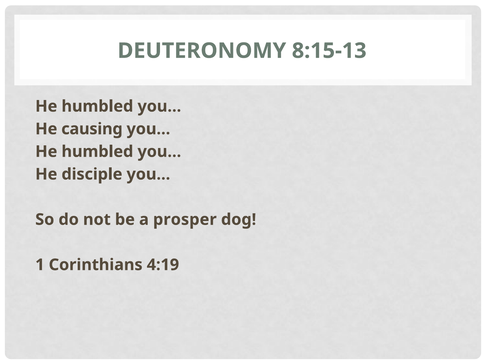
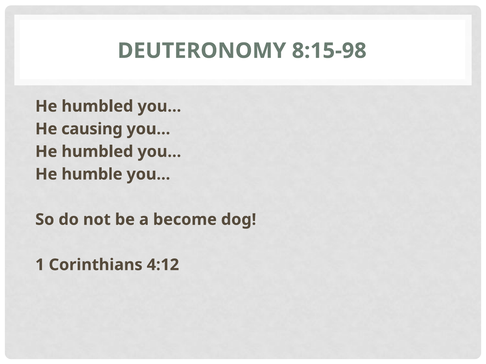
8:15-13: 8:15-13 -> 8:15-98 (329, 51)
disciple: disciple -> humble (92, 174)
prosper: prosper -> become (185, 220)
4:19: 4:19 -> 4:12 (163, 265)
